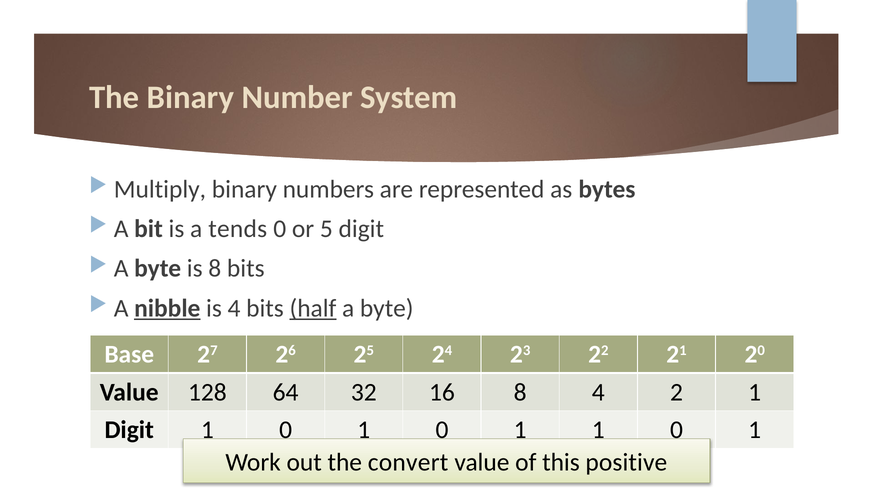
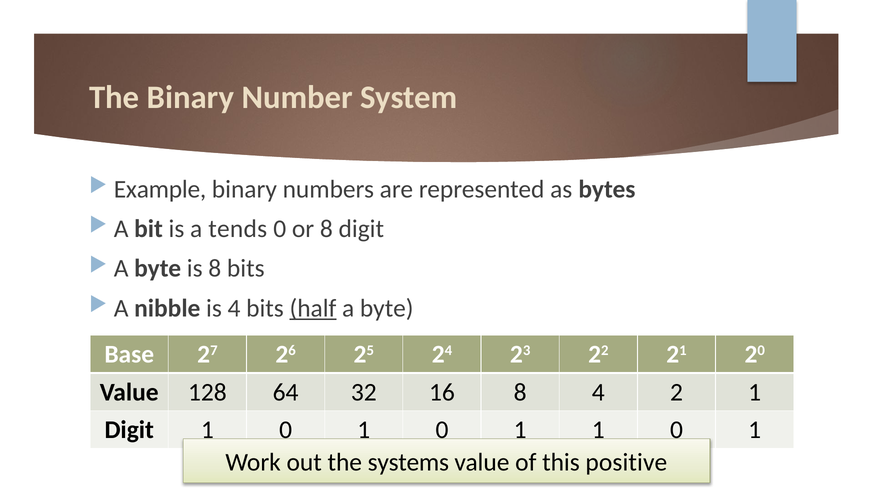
Multiply: Multiply -> Example (160, 189)
or 5: 5 -> 8 (326, 229)
nibble underline: present -> none (167, 308)
convert: convert -> systems (408, 463)
